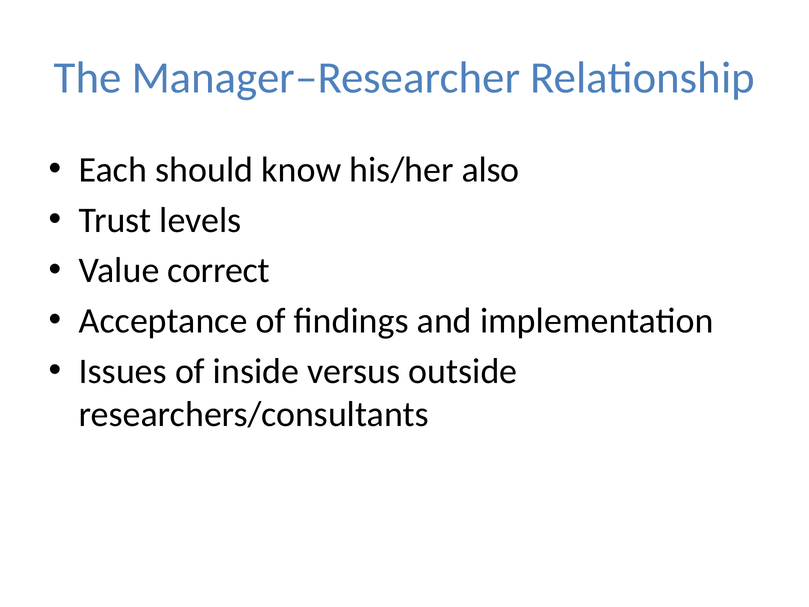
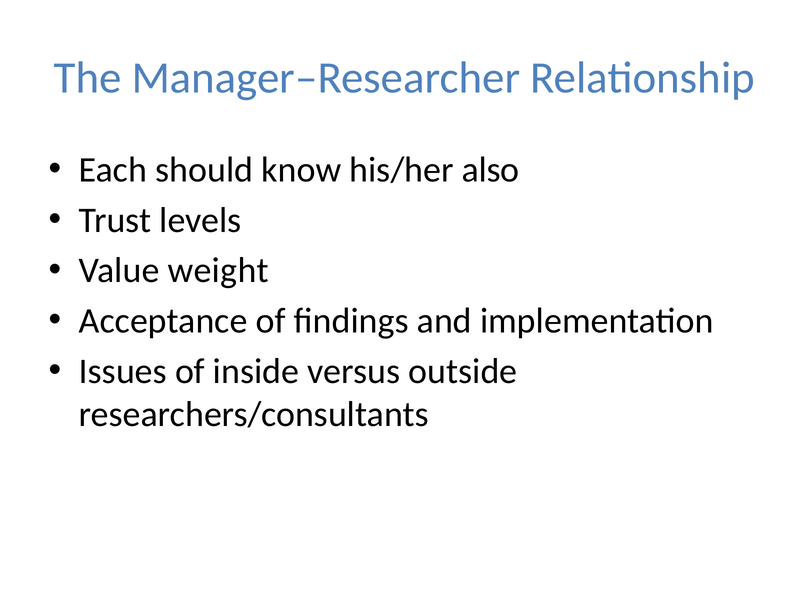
correct: correct -> weight (218, 270)
